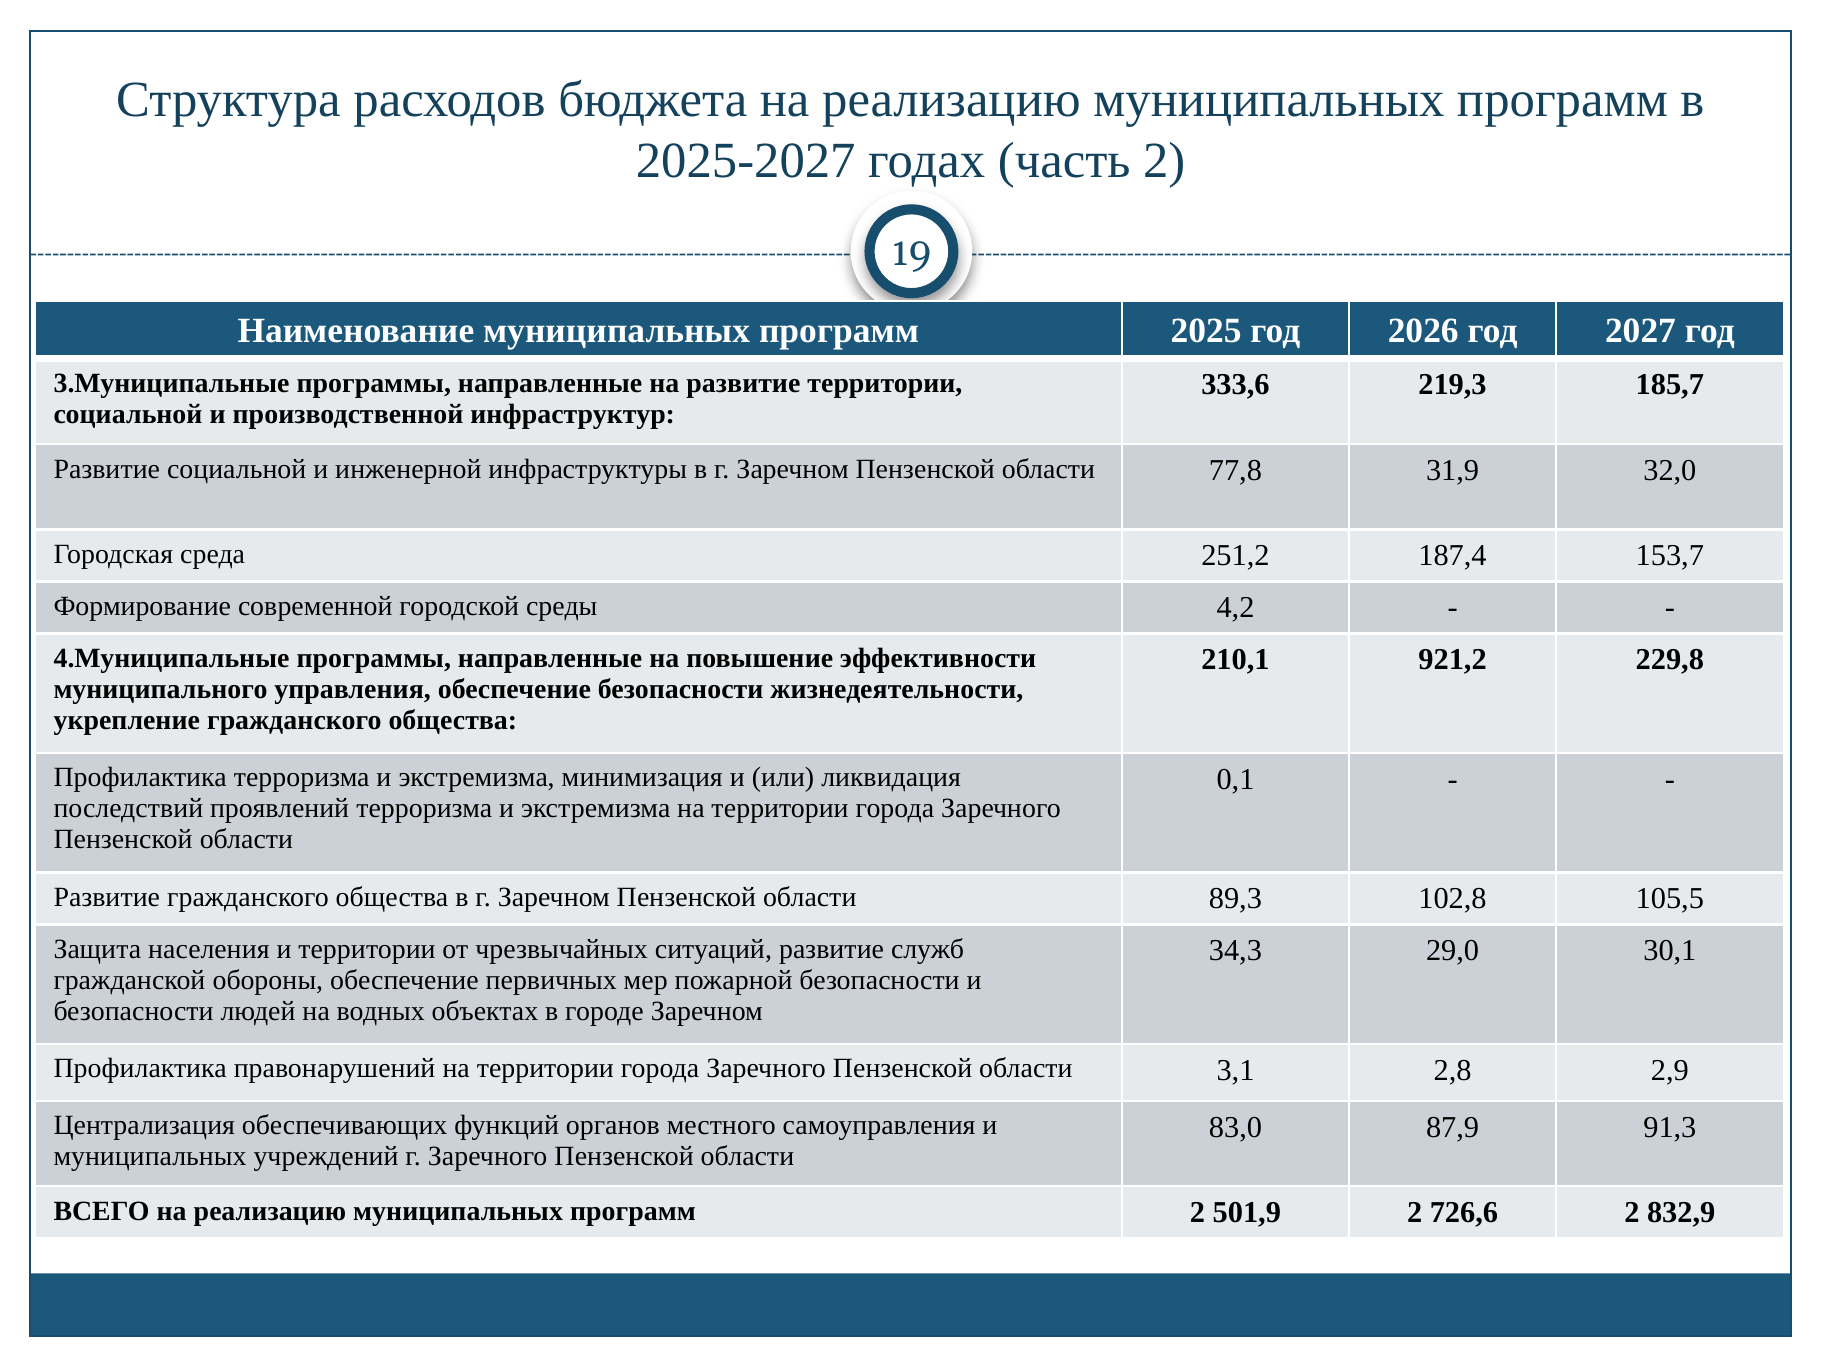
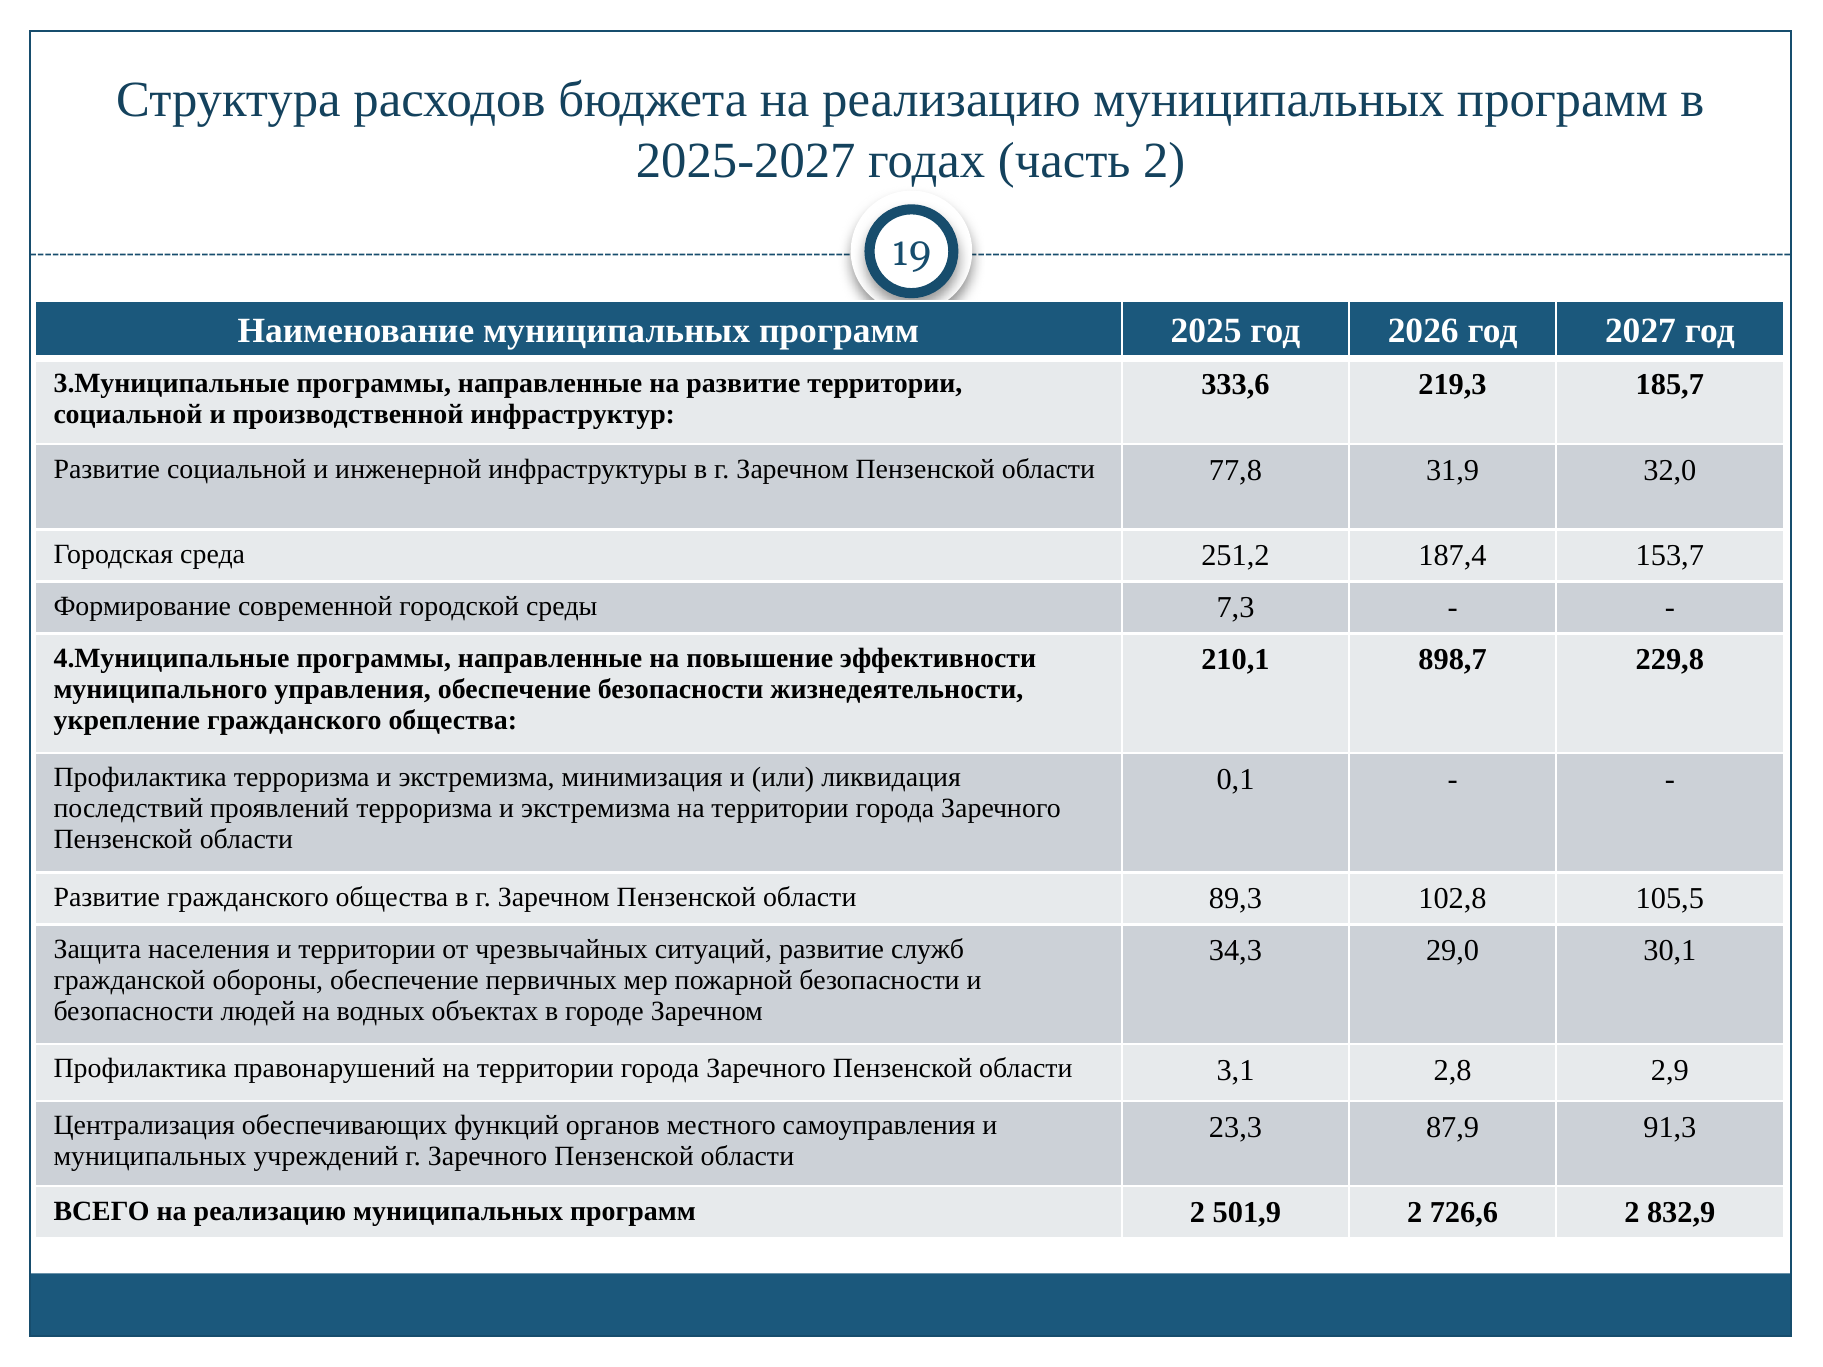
4,2: 4,2 -> 7,3 (1236, 608)
921,2: 921,2 -> 898,7 (1453, 660)
83,0: 83,0 -> 23,3 (1235, 1127)
